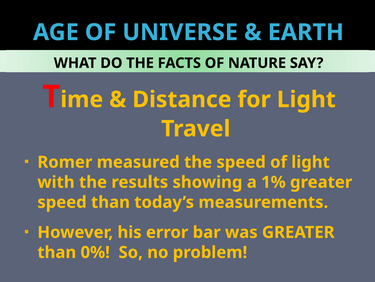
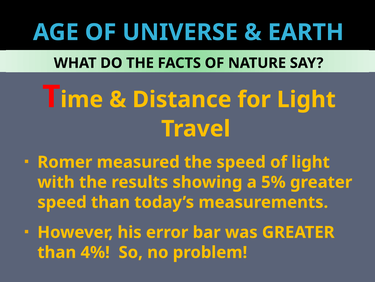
1%: 1% -> 5% (273, 182)
0%: 0% -> 4% (95, 252)
